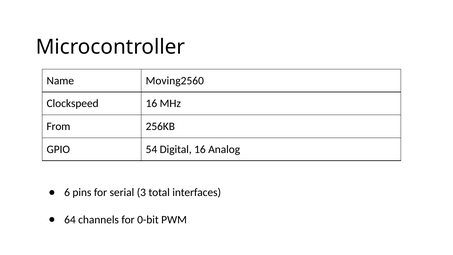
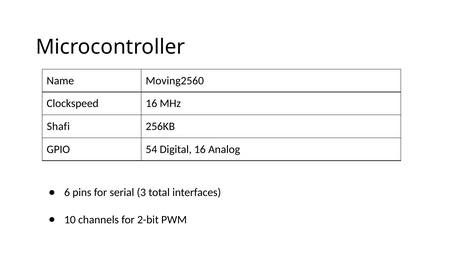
From: From -> Shafi (58, 126)
64: 64 -> 10 (70, 220)
0-bit: 0-bit -> 2-bit (148, 220)
